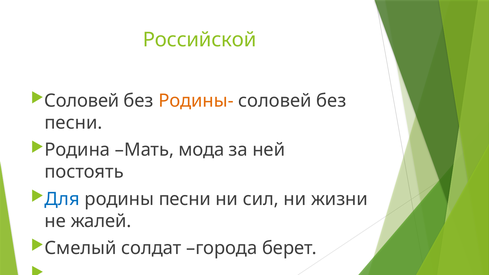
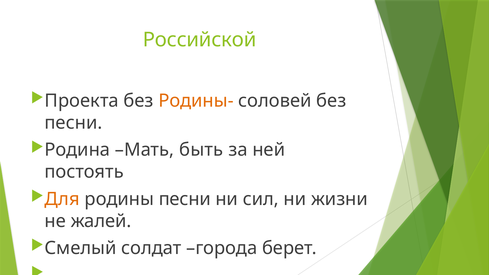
Соловей: Соловей -> Проекта (82, 101)
мода: мода -> быть (201, 150)
Для colour: blue -> orange (62, 199)
